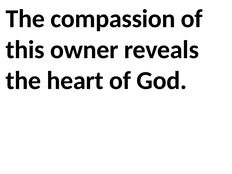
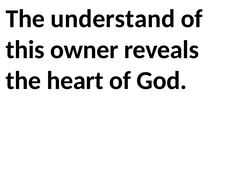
compassion: compassion -> understand (113, 19)
